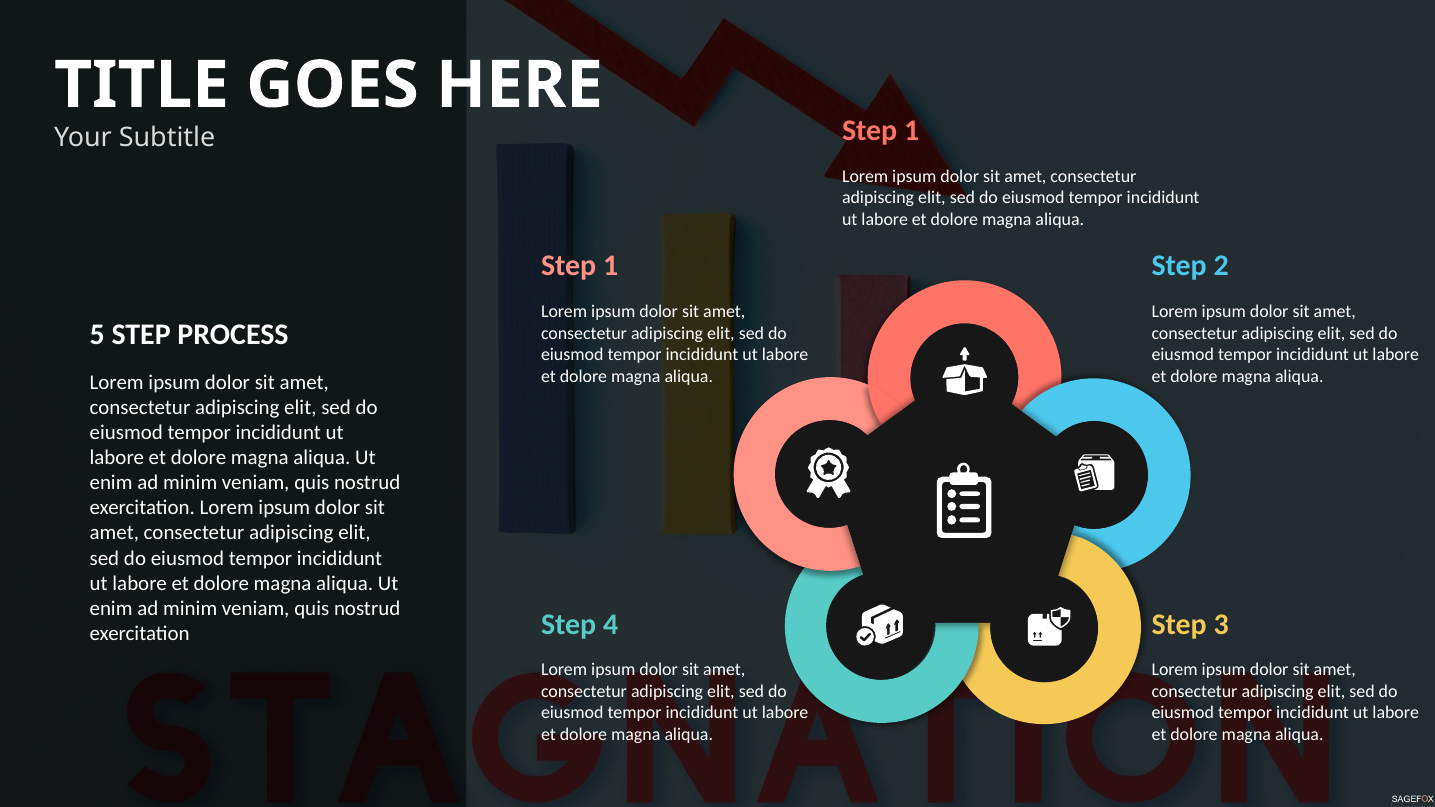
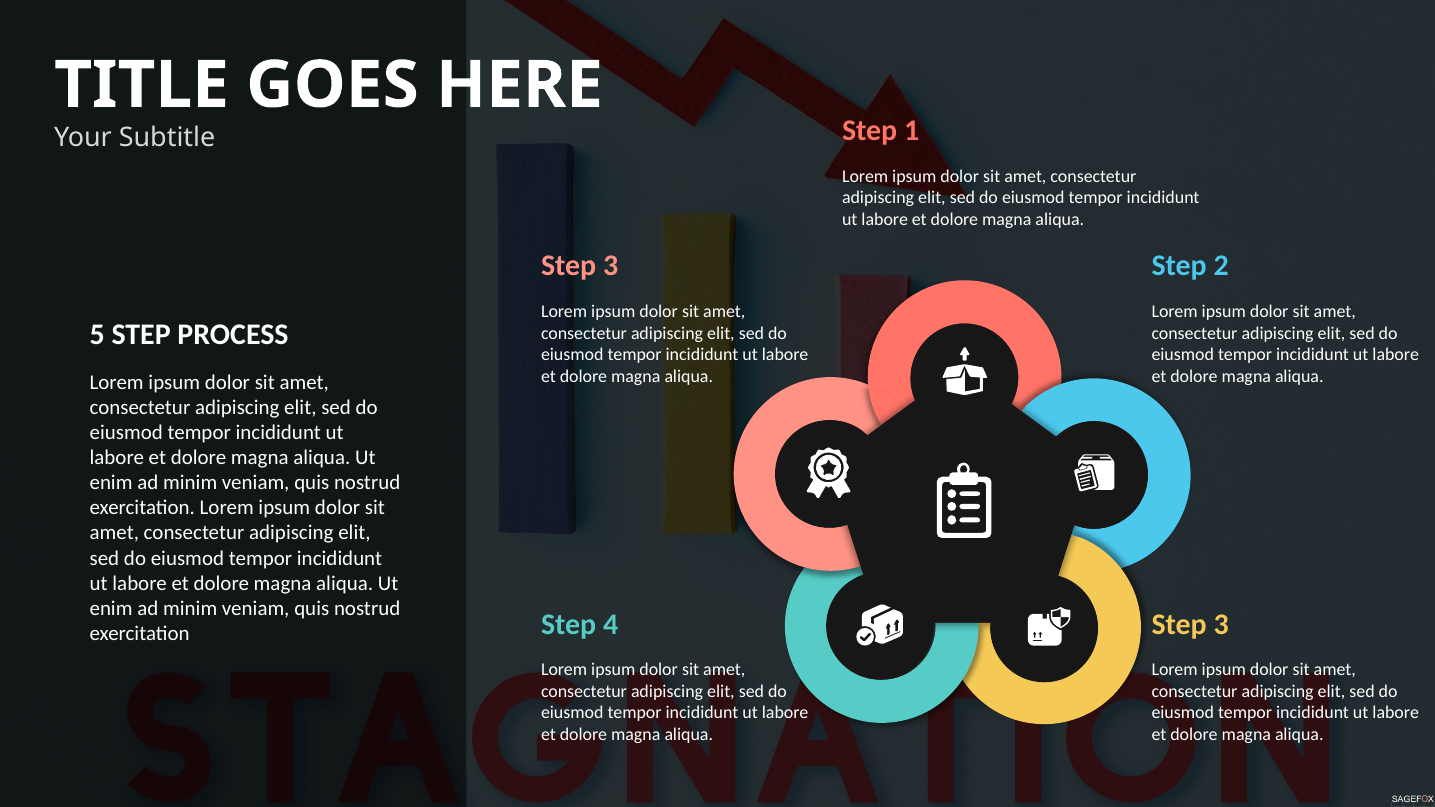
1: 1 -> 3 (611, 266)
